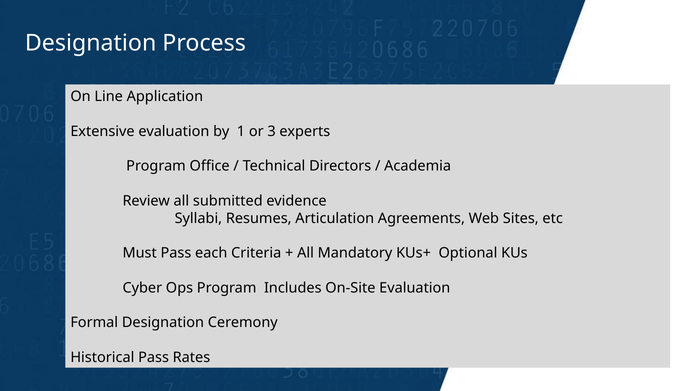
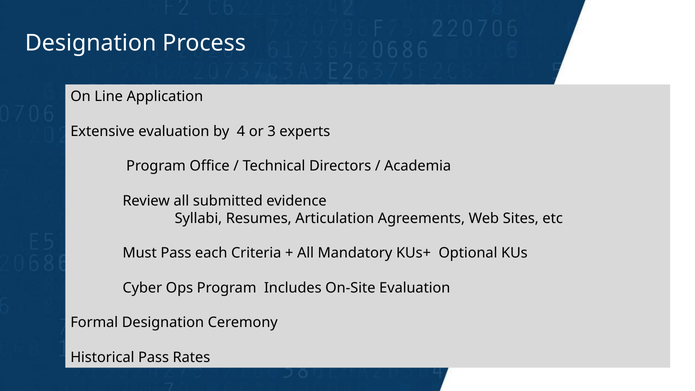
1: 1 -> 4 (241, 131)
